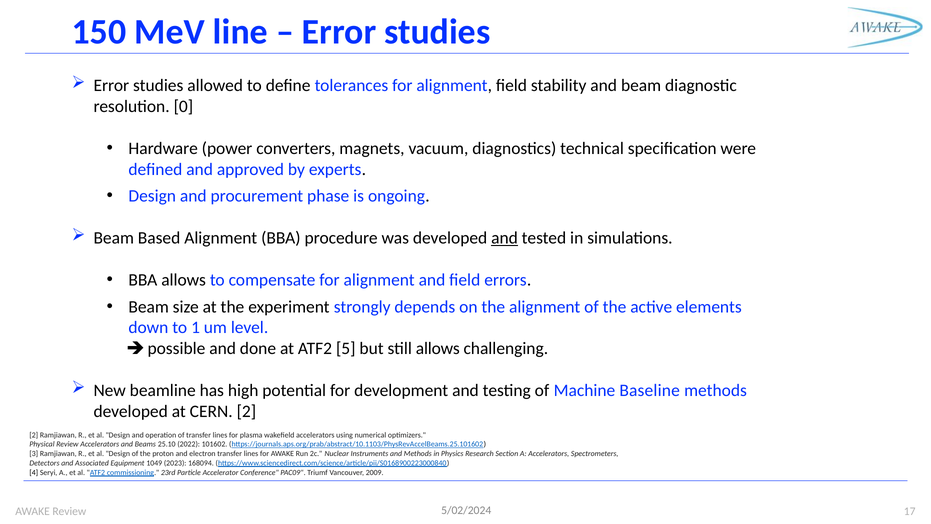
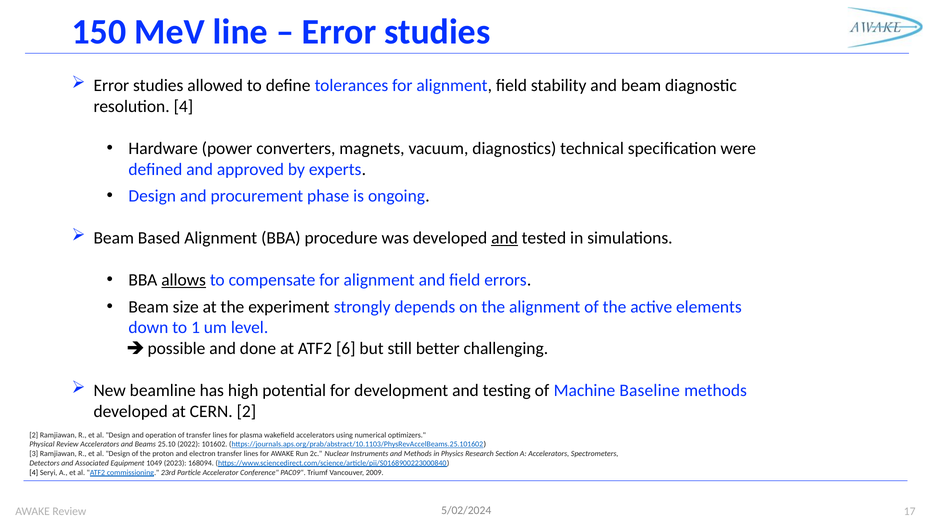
resolution 0: 0 -> 4 (183, 106)
allows underline: none -> present (184, 280)
5: 5 -> 6 (346, 348)
still allows: allows -> better (438, 348)
